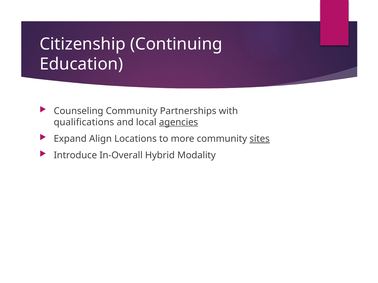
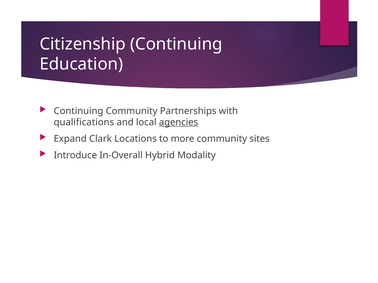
Counseling: Counseling -> Continuing (78, 111)
Align: Align -> Clark (100, 139)
sites underline: present -> none (260, 139)
